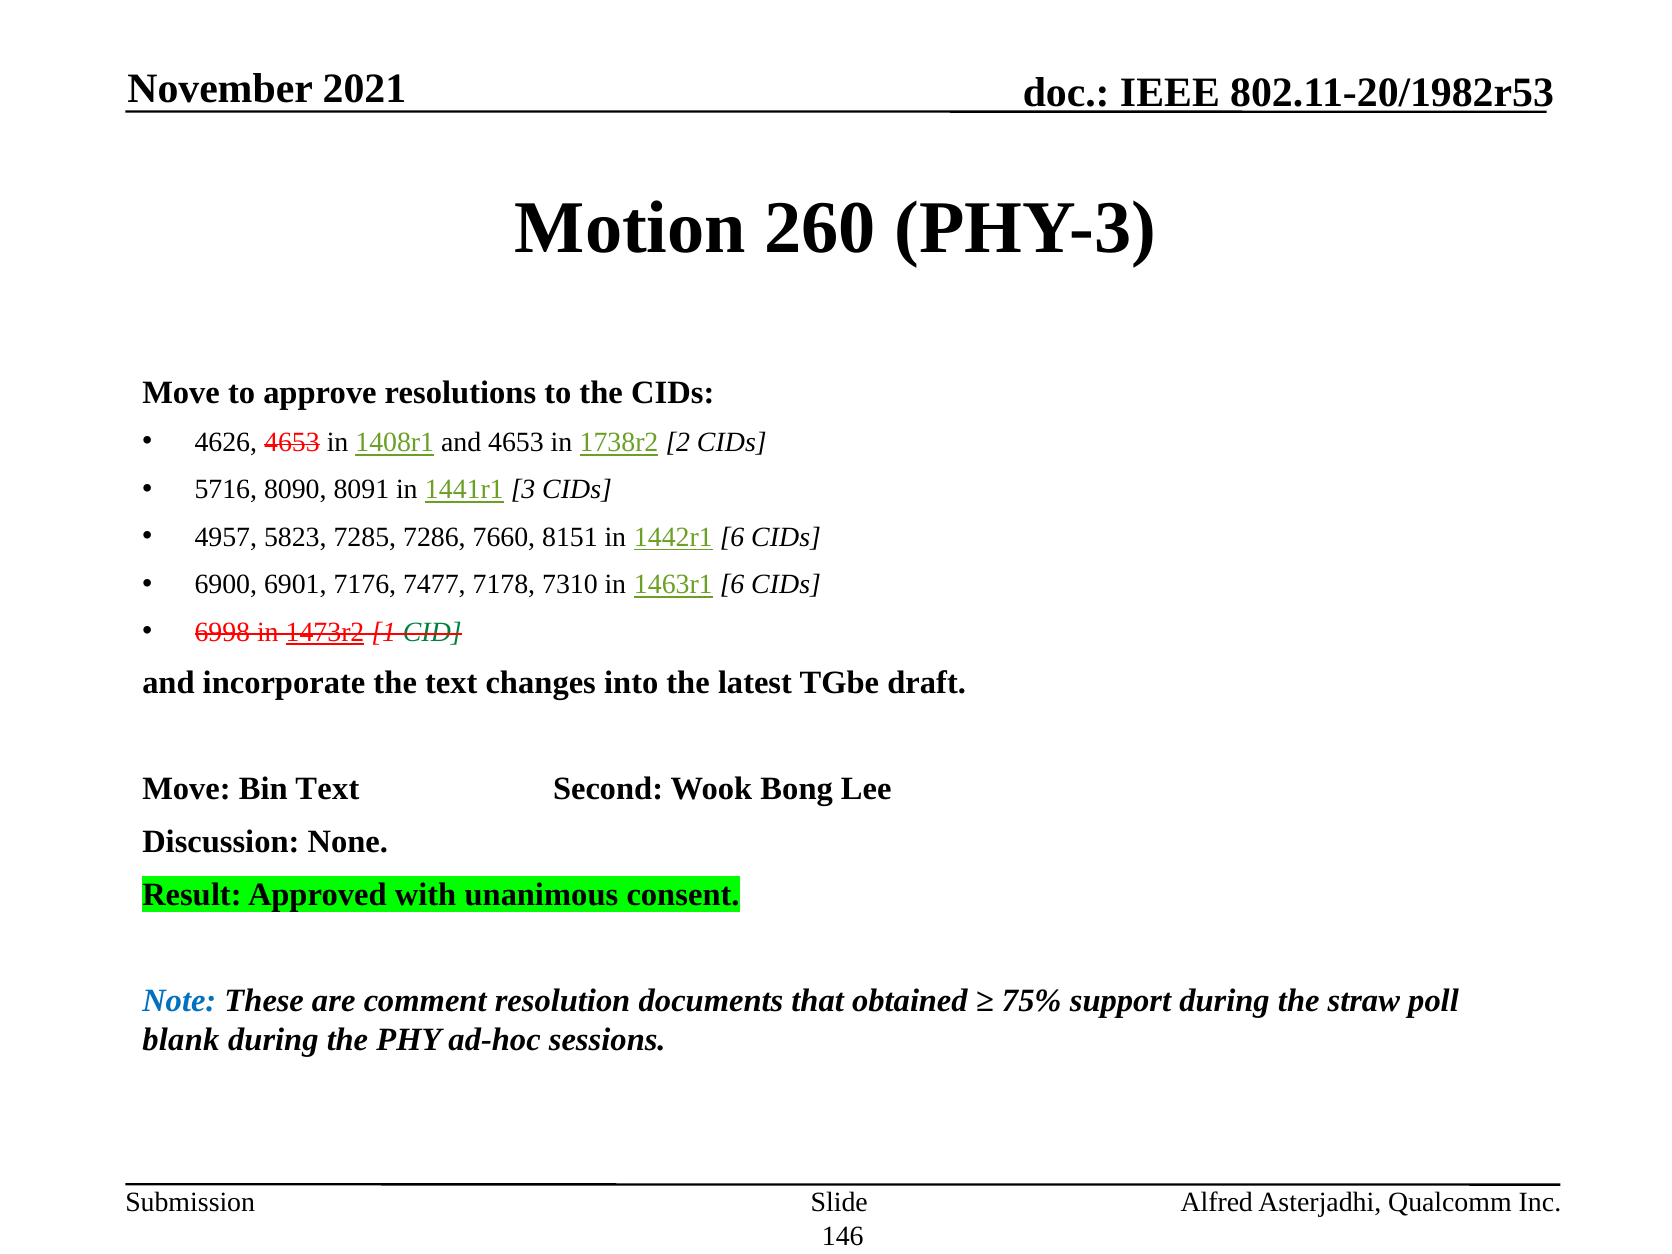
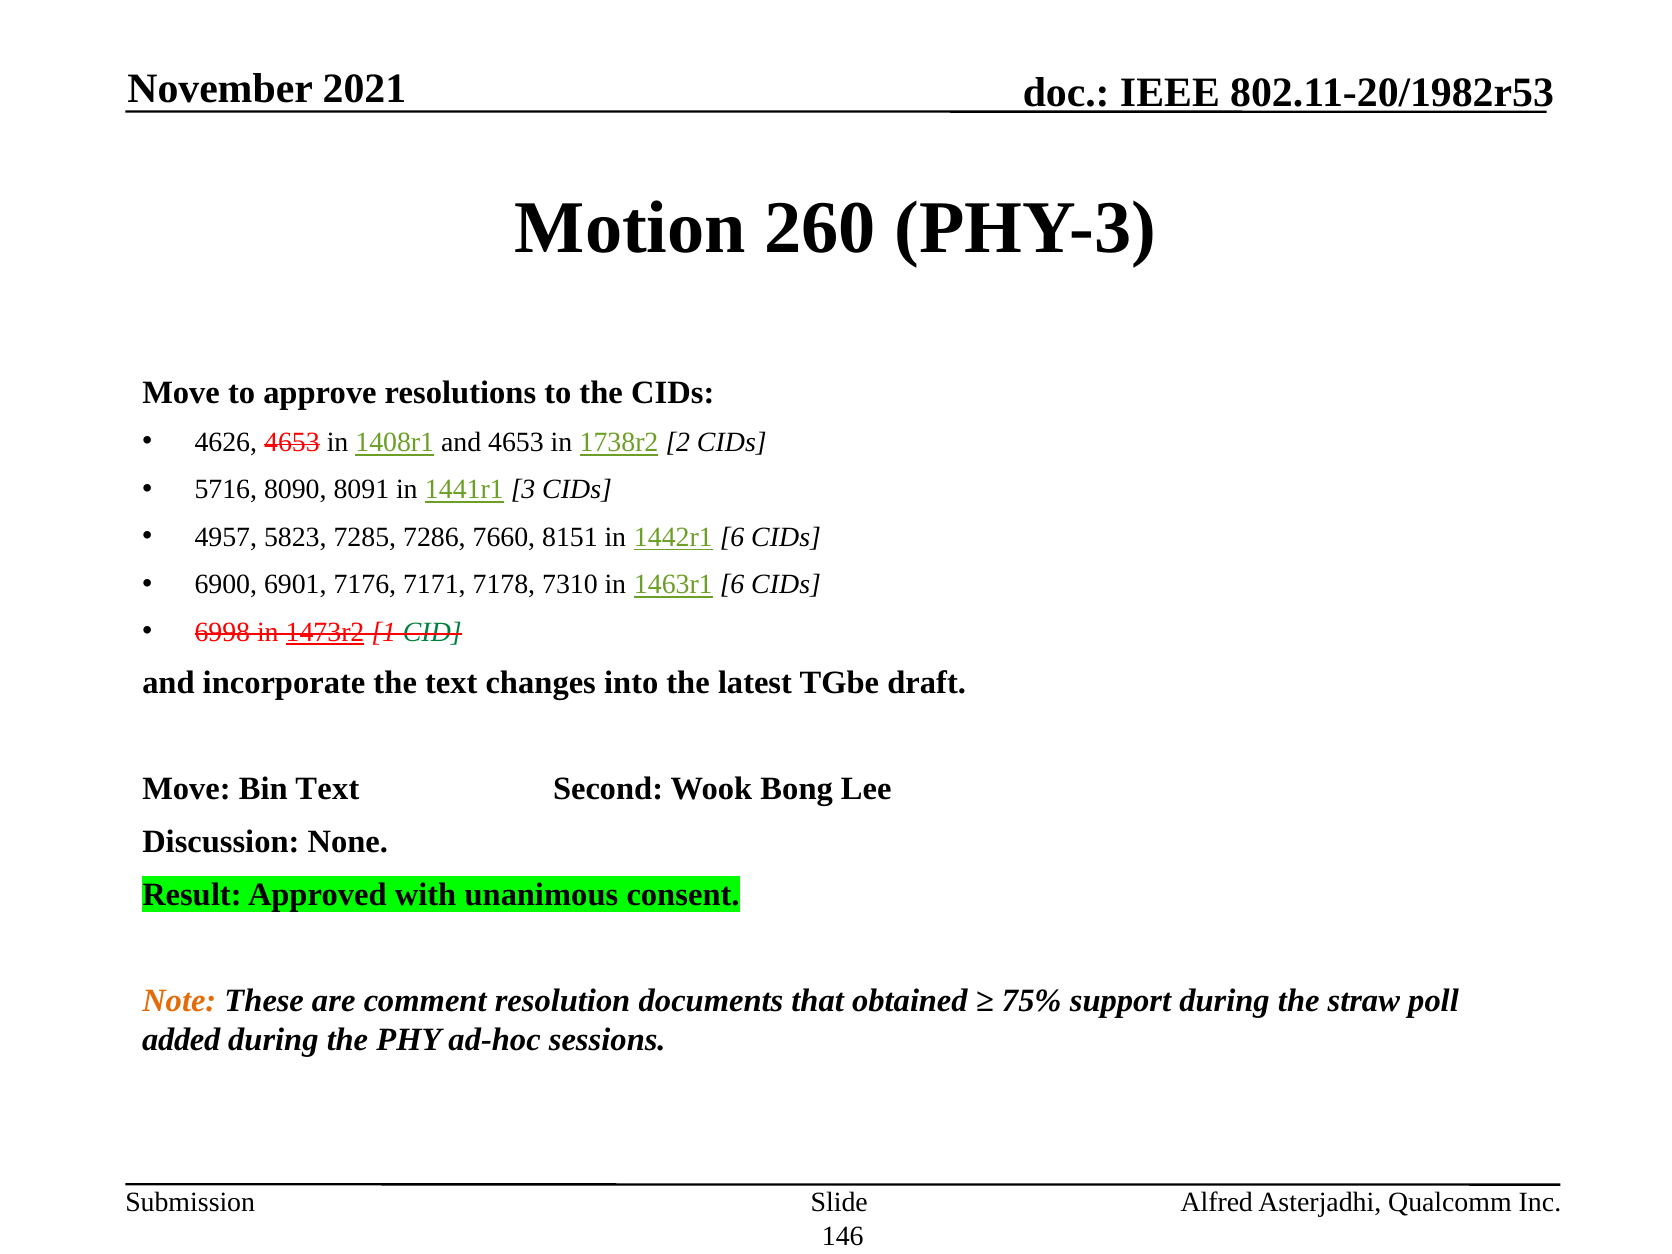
7477: 7477 -> 7171 (434, 585)
Note colour: blue -> orange (179, 1000)
blank: blank -> added (181, 1039)
